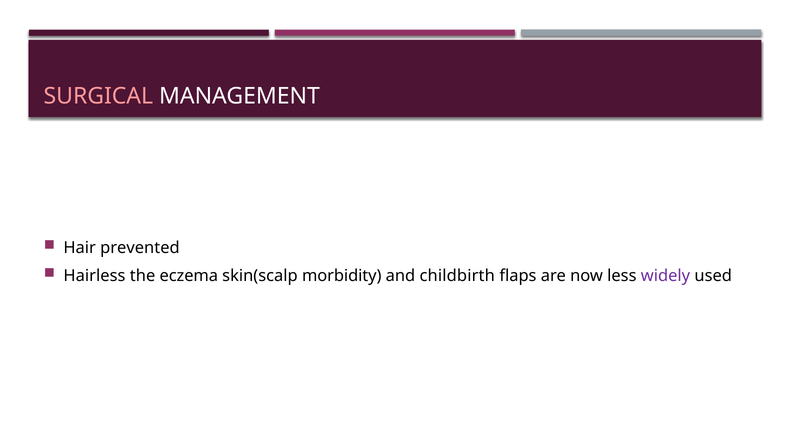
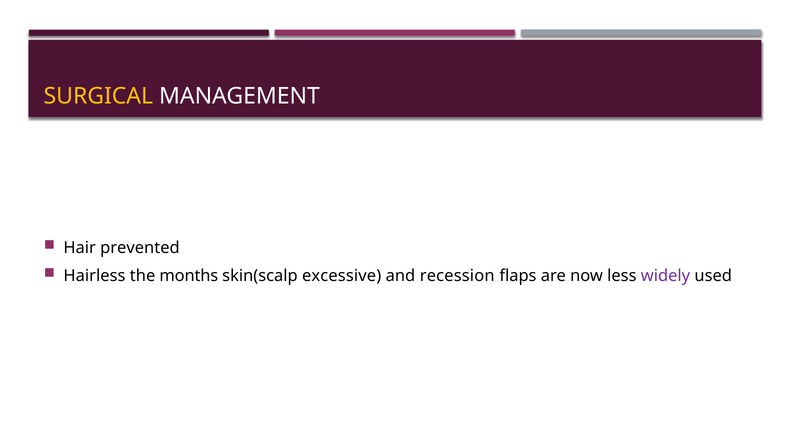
SURGICAL colour: pink -> yellow (98, 96)
eczema: eczema -> months (189, 276)
morbidity: morbidity -> excessive (342, 276)
childbirth: childbirth -> recession (457, 276)
